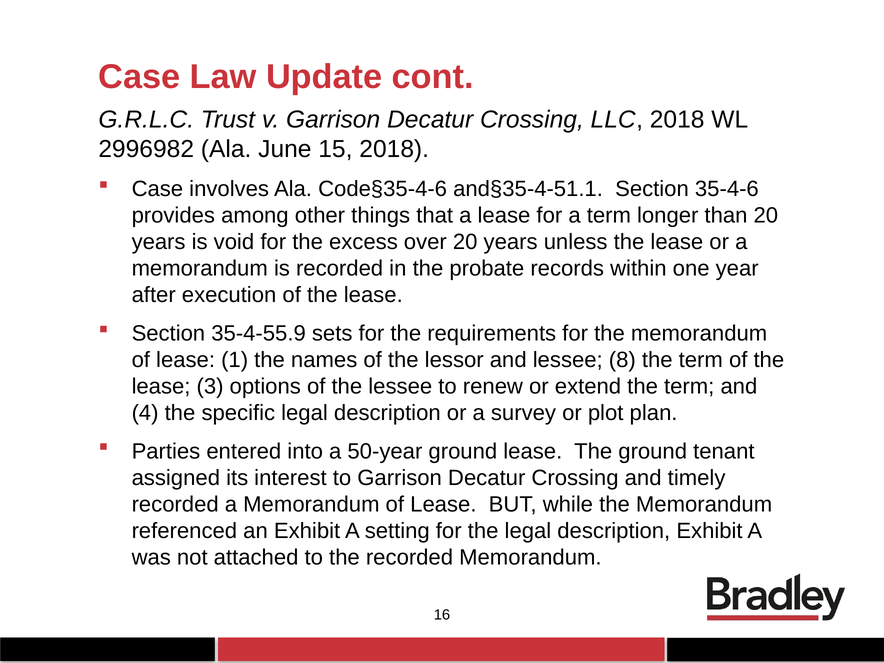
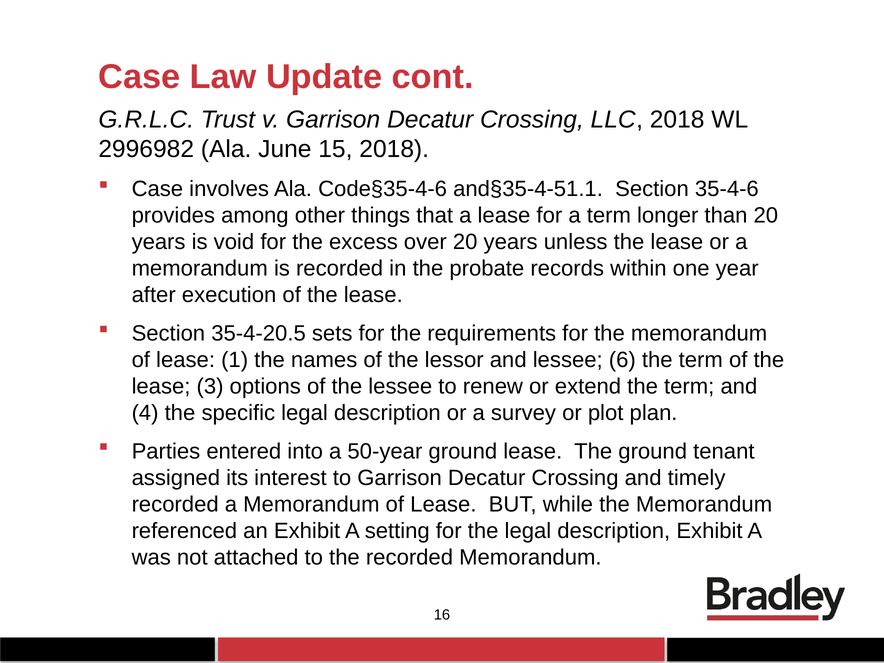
35-4-55.9: 35-4-55.9 -> 35-4-20.5 (259, 333)
8: 8 -> 6 (622, 360)
